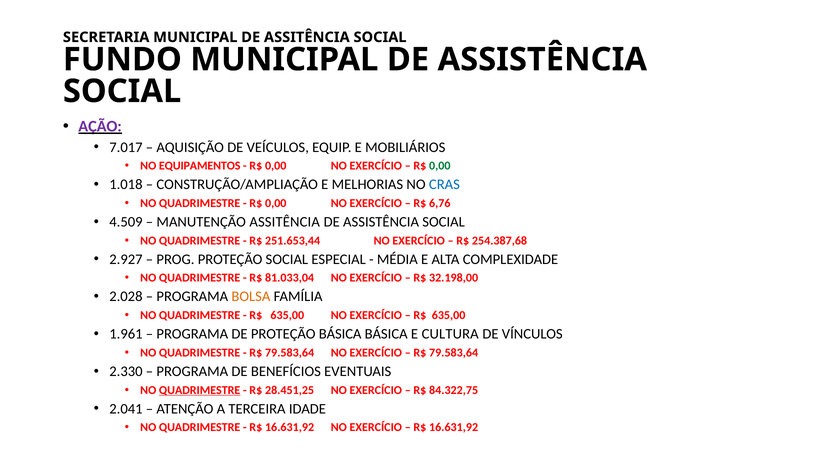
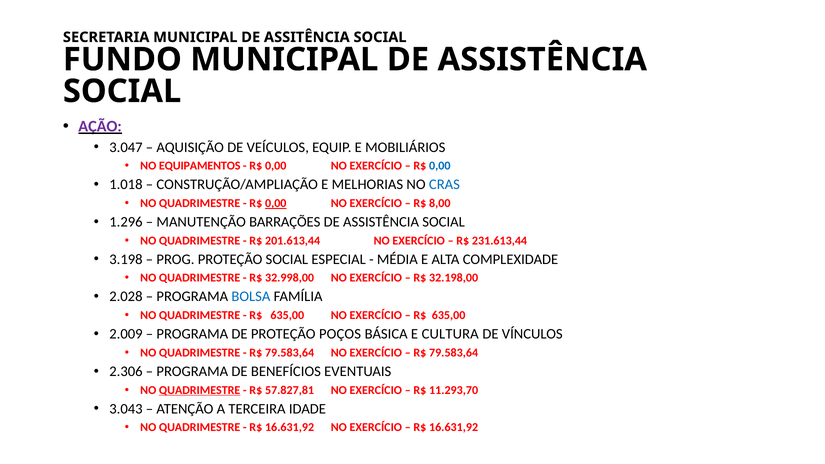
7.017: 7.017 -> 3.047 (126, 147)
0,00 colour: green -> blue (440, 166)
0,00 underline: none -> present (276, 203)
6,76: 6,76 -> 8,00 (440, 203)
4.509: 4.509 -> 1.296 (126, 222)
MANUTENÇÃO ASSITÊNCIA: ASSITÊNCIA -> BARRAÇÕES (285, 222)
251.653,44: 251.653,44 -> 201.613,44 (293, 241)
254.387,68: 254.387,68 -> 231.613,44 (500, 241)
2.927: 2.927 -> 3.198 (126, 259)
81.033,04: 81.033,04 -> 32.998,00 (290, 278)
BOLSA colour: orange -> blue (251, 297)
1.961: 1.961 -> 2.009 (126, 334)
PROTEÇÃO BÁSICA: BÁSICA -> POÇOS (340, 334)
2.330: 2.330 -> 2.306 (126, 371)
28.451,25: 28.451,25 -> 57.827,81 (290, 390)
84.322,75: 84.322,75 -> 11.293,70 (454, 390)
2.041: 2.041 -> 3.043 (126, 409)
